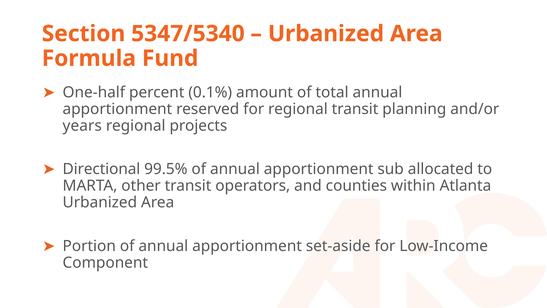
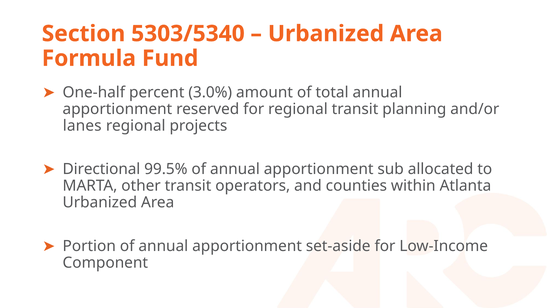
5347/5340: 5347/5340 -> 5303/5340 (188, 34)
0.1%: 0.1% -> 3.0% (210, 92)
years: years -> lanes (82, 125)
